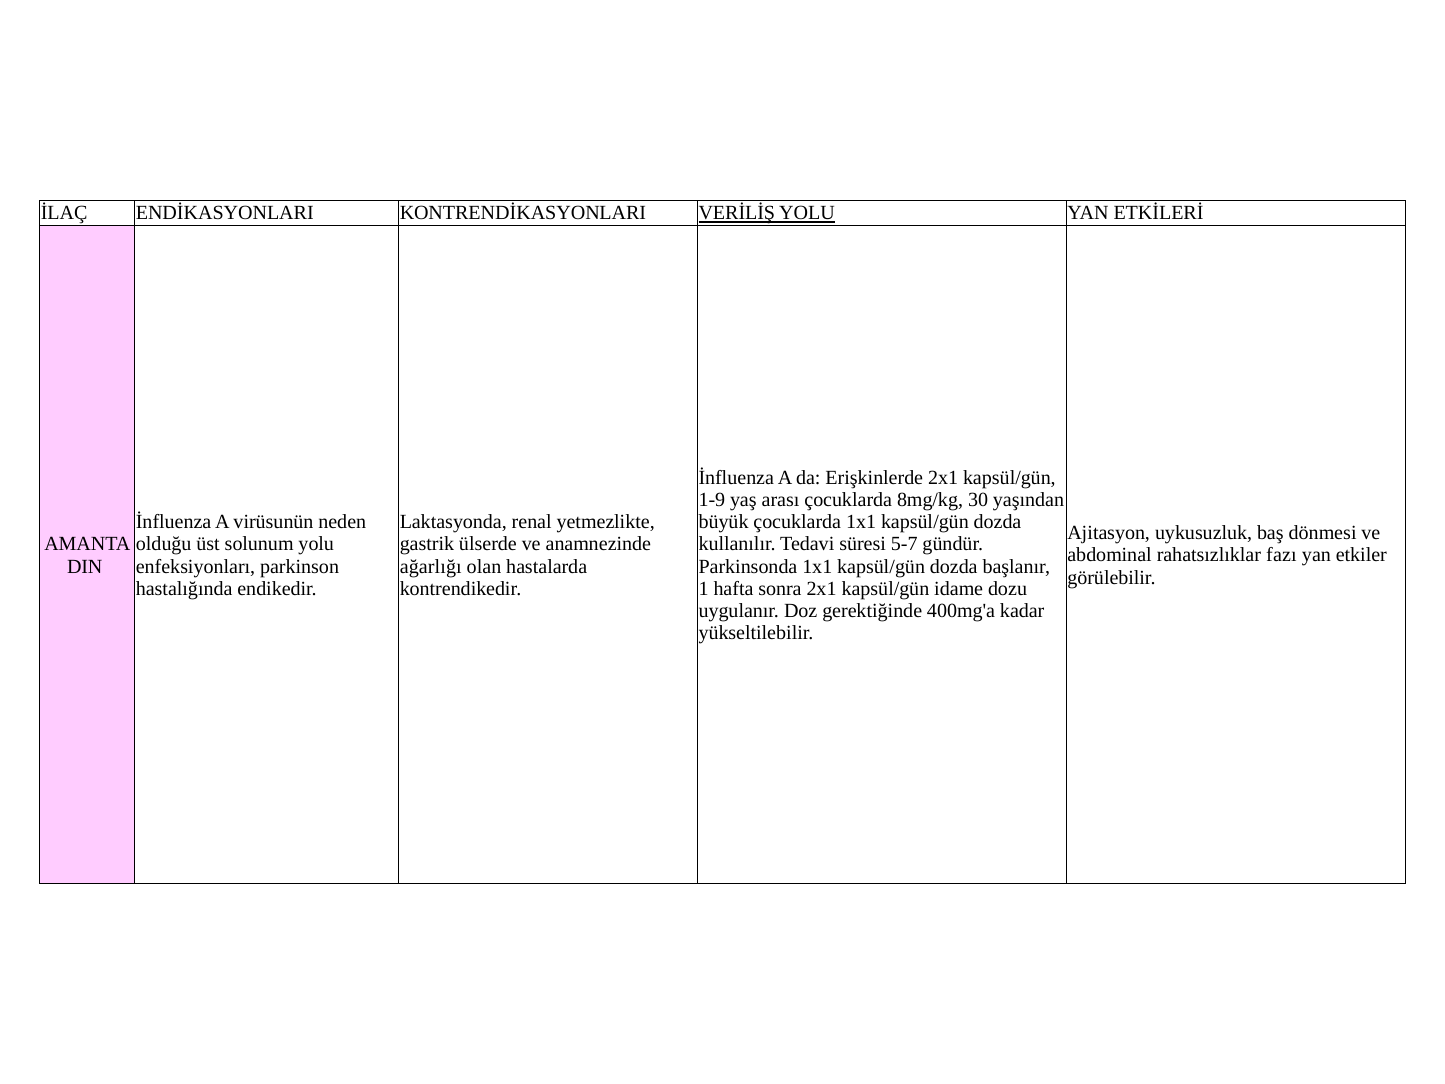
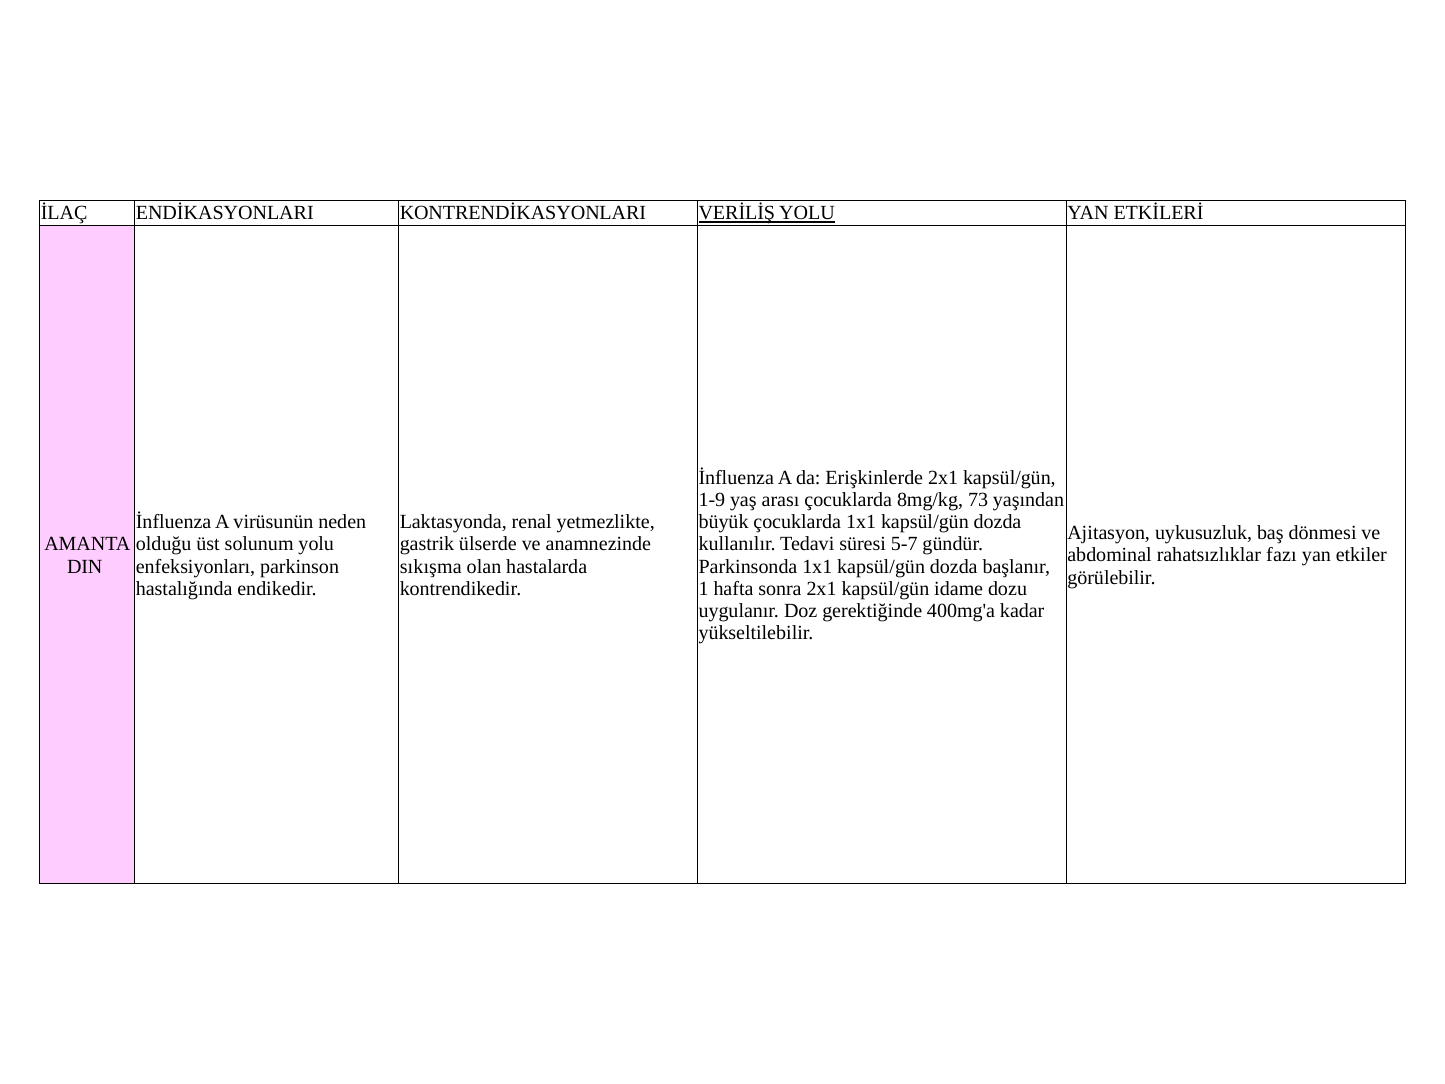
30: 30 -> 73 (978, 500)
ağarlığı: ağarlığı -> sıkışma (431, 566)
